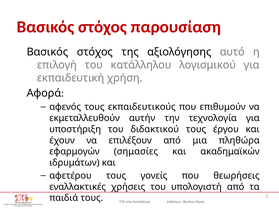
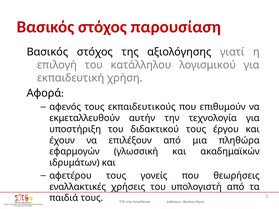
αυτό: αυτό -> γιατί (232, 52)
σημασίες: σημασίες -> γλωσσική (136, 152)
